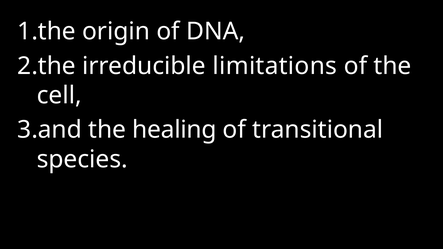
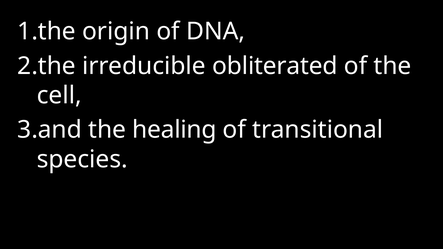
limitations: limitations -> obliterated (275, 66)
